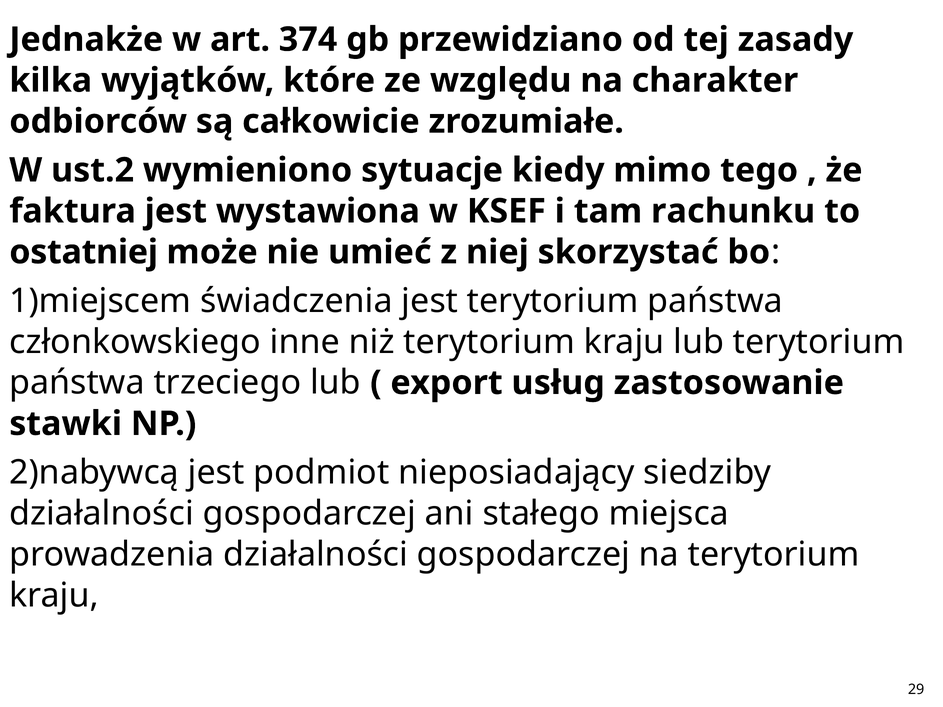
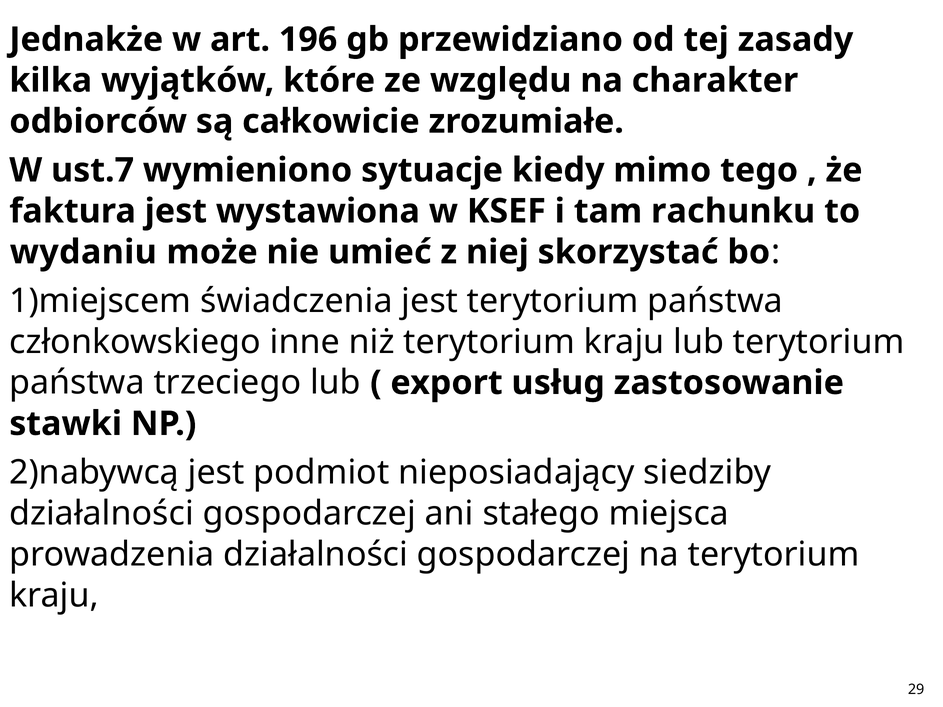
374: 374 -> 196 (308, 40)
ust.2: ust.2 -> ust.7 (93, 170)
ostatniej: ostatniej -> wydaniu (83, 252)
